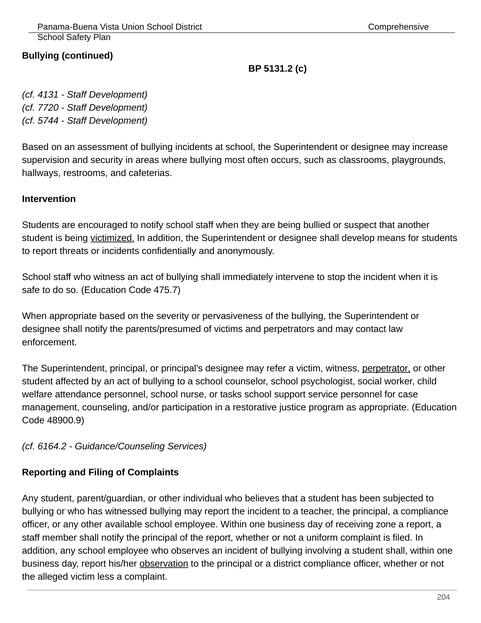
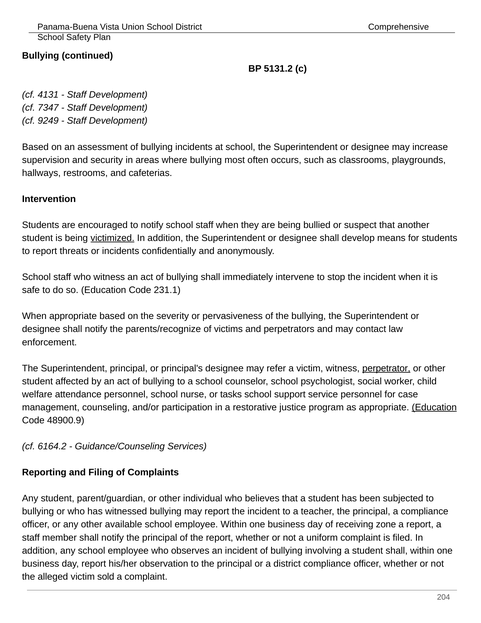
7720: 7720 -> 7347 (48, 108)
5744: 5744 -> 9249 (48, 121)
475.7: 475.7 -> 231.1 (167, 290)
parents/presumed: parents/presumed -> parents/recognize (163, 329)
Education underline: none -> present (434, 407)
observation underline: present -> none (164, 563)
less: less -> sold (106, 576)
